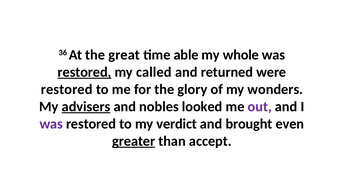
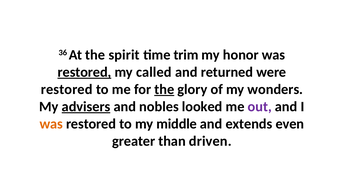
great: great -> spirit (124, 55)
able: able -> trim (186, 55)
whole: whole -> honor (241, 55)
the underline: none -> present (164, 89)
was colour: purple -> orange (51, 124)
verdict: verdict -> middle (177, 124)
brought: brought -> extends (249, 124)
greater underline: present -> none (134, 141)
accept: accept -> driven (210, 141)
